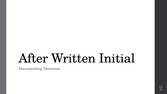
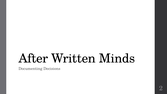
Initial: Initial -> Minds (117, 58)
